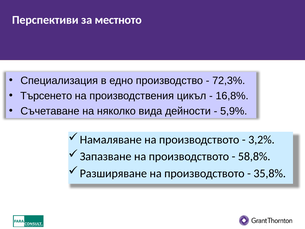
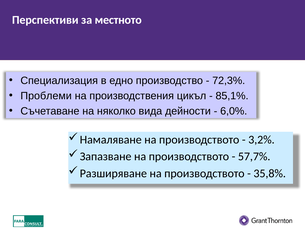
Търсенето: Търсенето -> Проблеми (46, 96)
16,8%: 16,8% -> 85,1% (232, 96)
5,9%: 5,9% -> 6,0% (234, 111)
58,8%: 58,8% -> 57,7% (254, 156)
